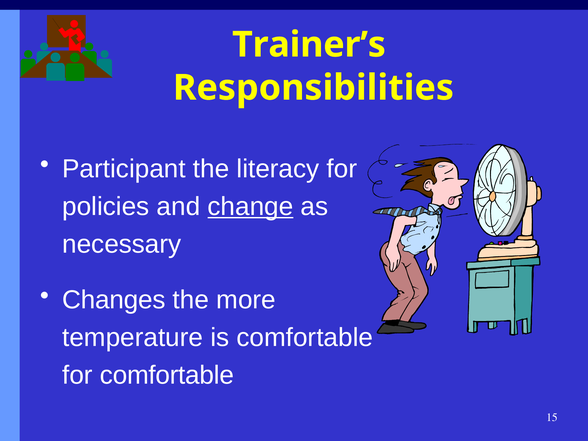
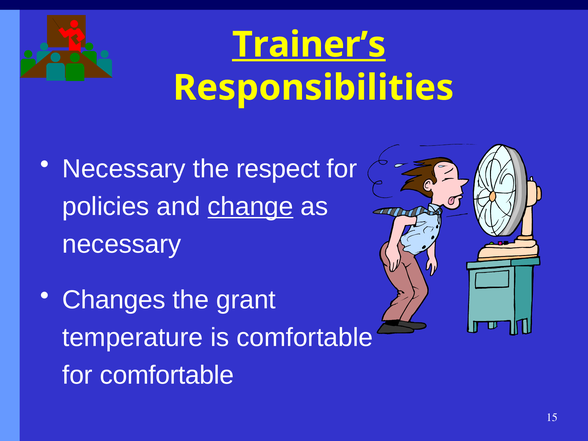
Trainer’s underline: none -> present (309, 45)
Participant: Participant -> Necessary (124, 169)
literacy: literacy -> respect (278, 169)
more: more -> grant (246, 300)
